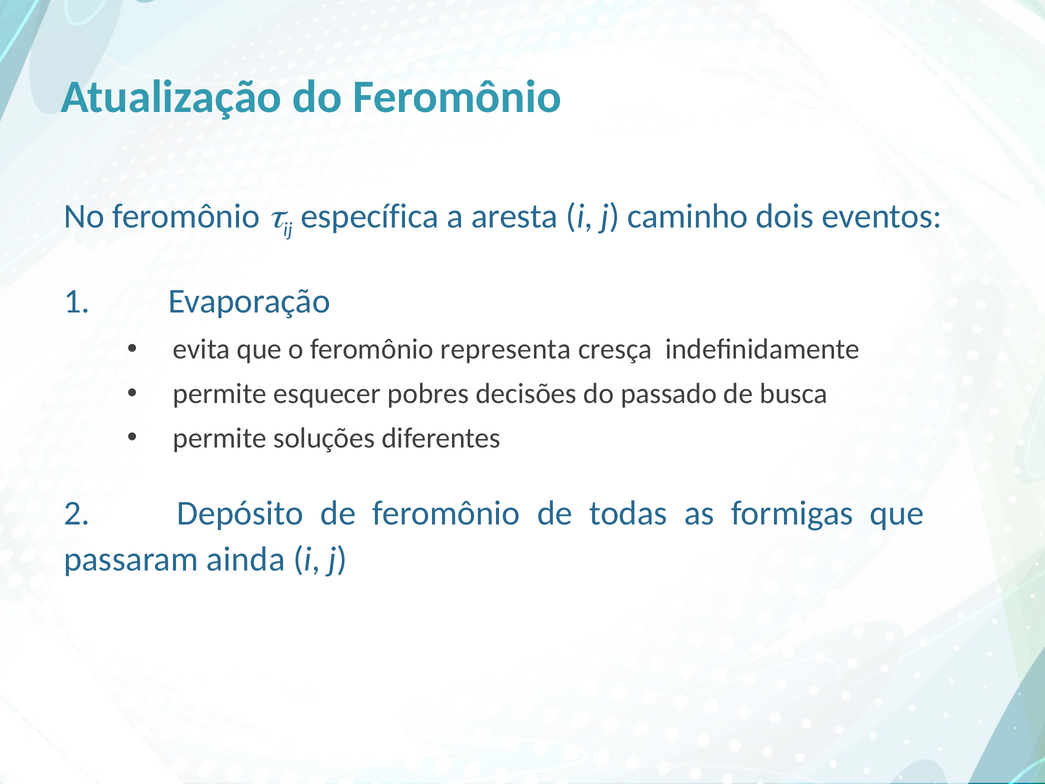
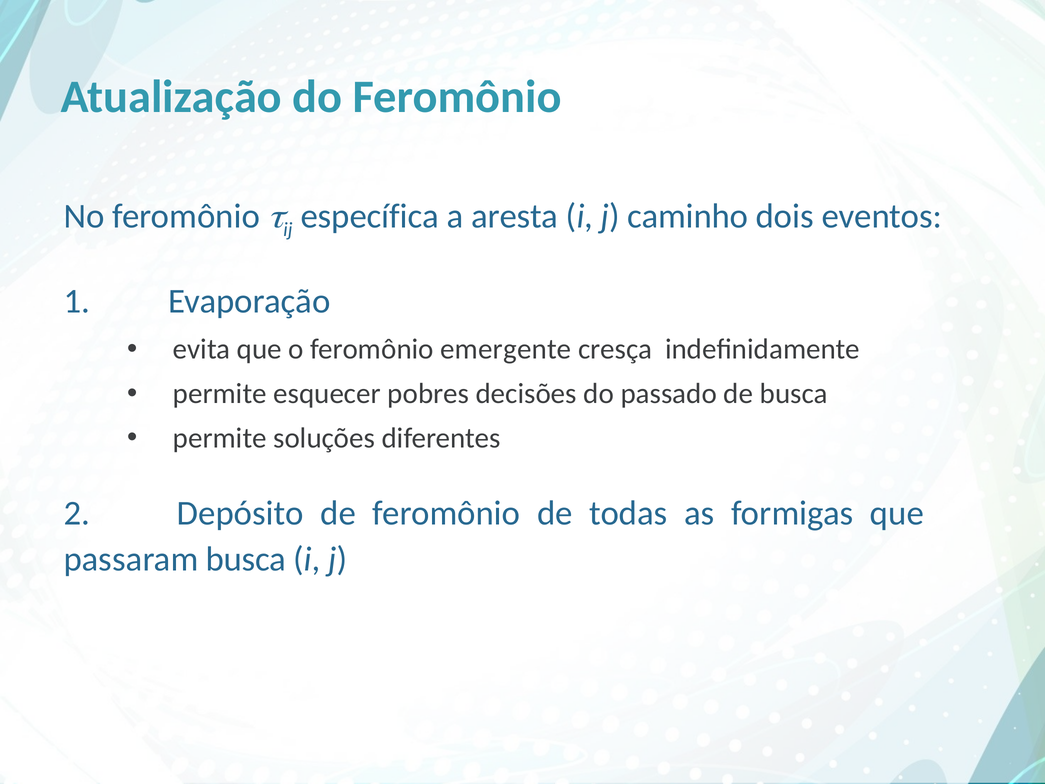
representa: representa -> emergente (506, 349)
passaram ainda: ainda -> busca (246, 559)
